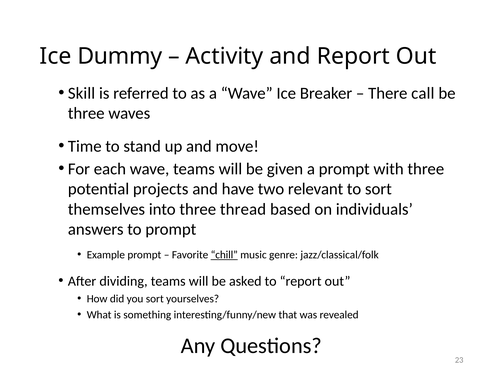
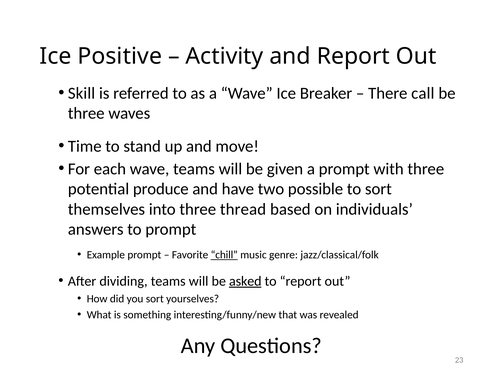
Dummy: Dummy -> Positive (120, 56)
projects: projects -> produce (161, 189)
relevant: relevant -> possible (316, 189)
asked underline: none -> present (245, 281)
